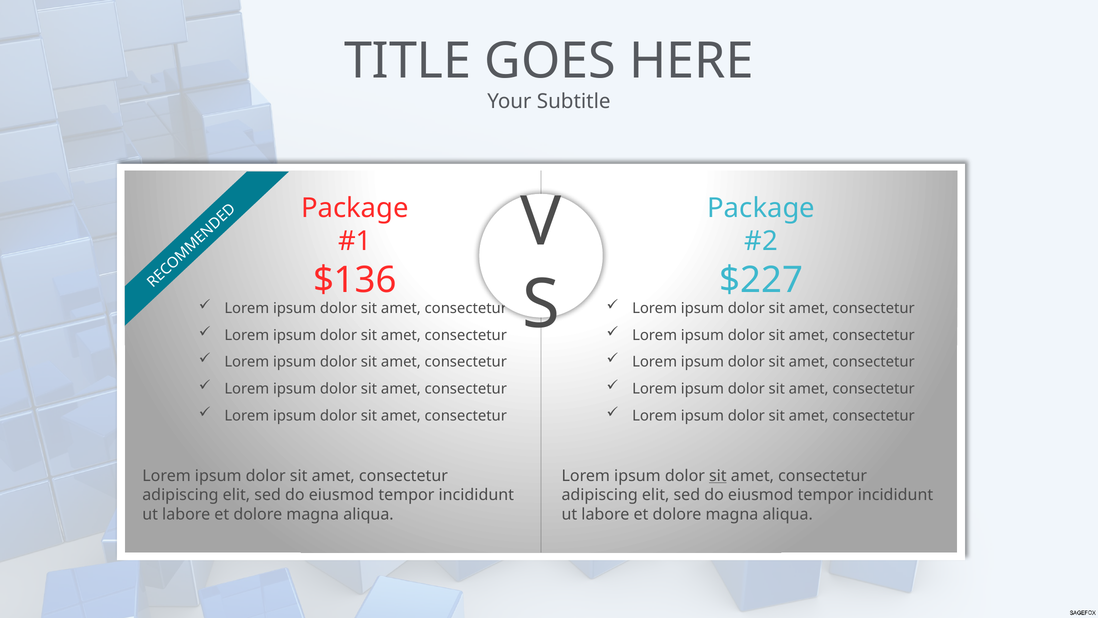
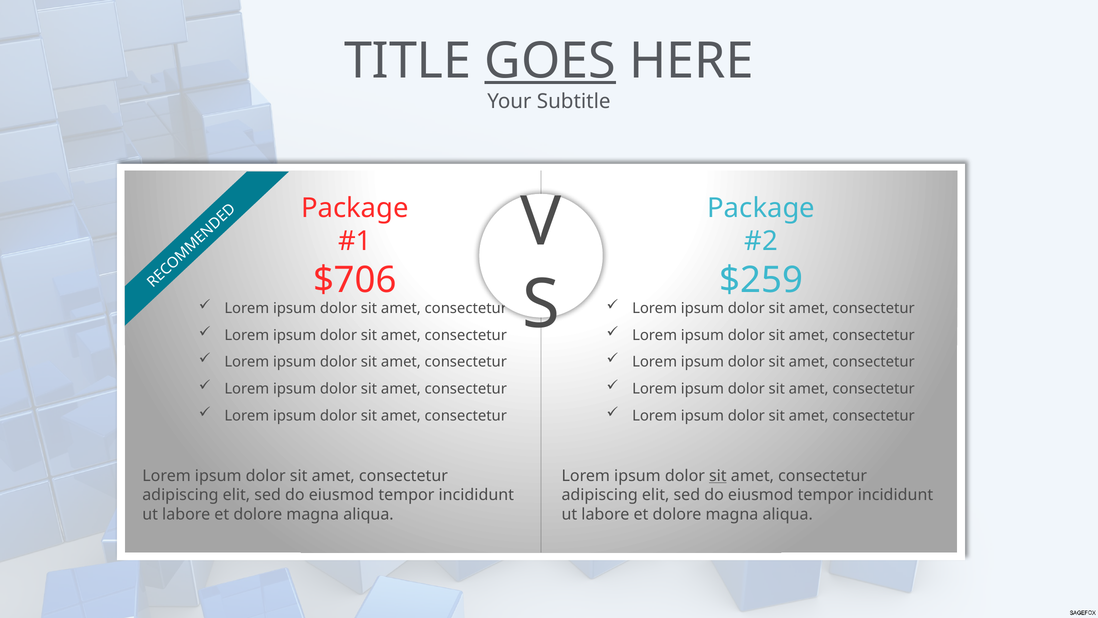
GOES underline: none -> present (550, 61)
$136: $136 -> $706 (355, 280)
$227: $227 -> $259 (761, 280)
